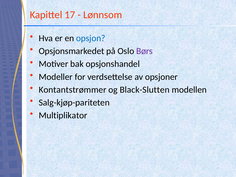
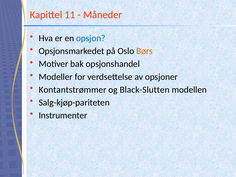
17: 17 -> 11 (70, 15)
Lønnsom: Lønnsom -> Måneder (103, 15)
Børs colour: purple -> orange (144, 51)
Multiplikator: Multiplikator -> Instrumenter (63, 115)
